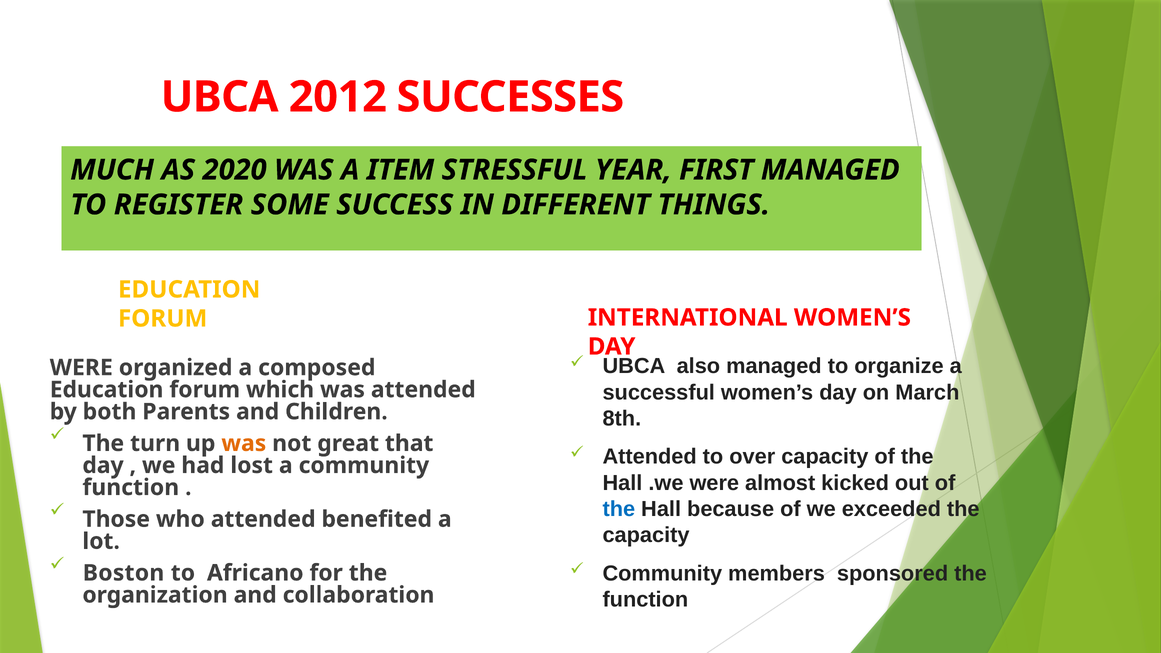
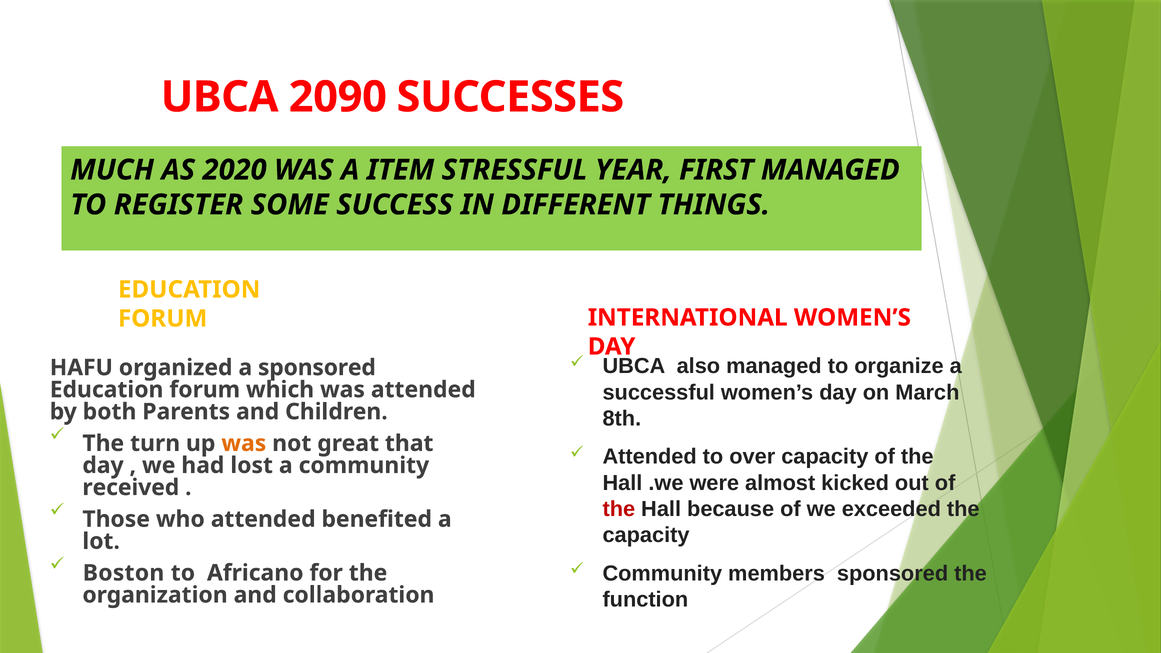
2012: 2012 -> 2090 (338, 97)
WERE: WERE -> HAFU (81, 368)
a composed: composed -> sponsored (317, 368)
function: function -> received (131, 488)
the colour: blue -> red (619, 509)
